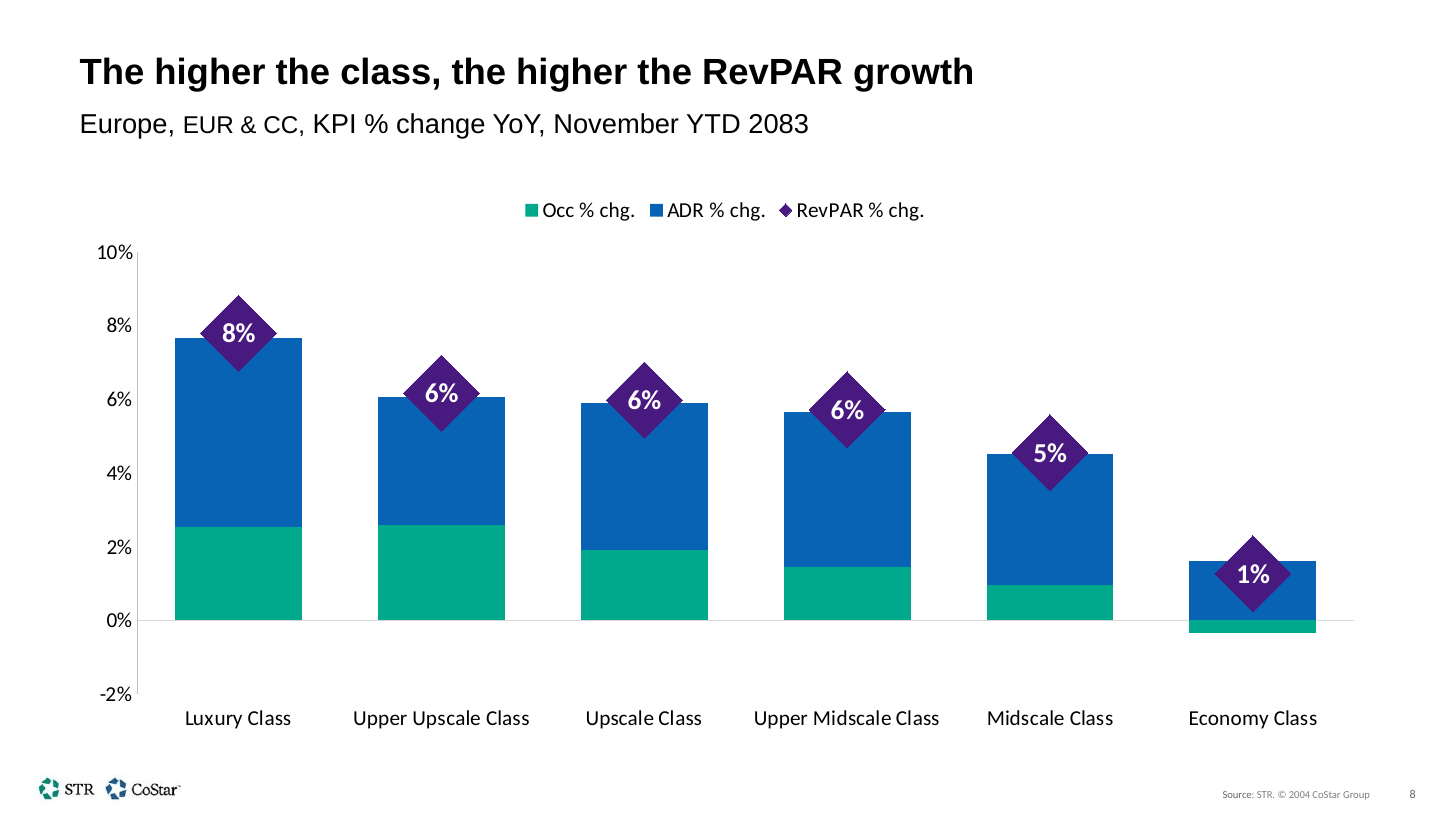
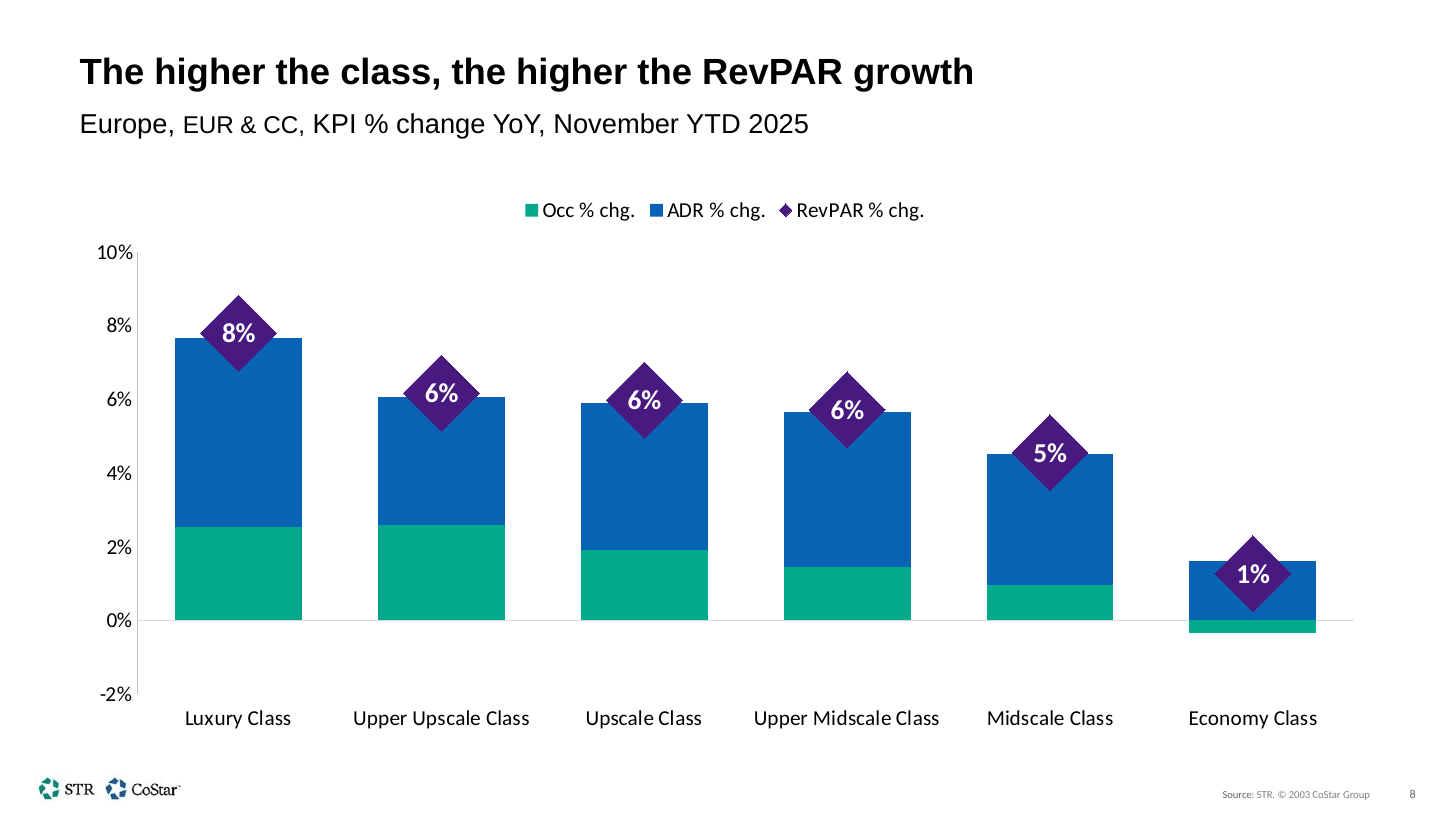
2083: 2083 -> 2025 (779, 124)
2004: 2004 -> 2003 (1300, 795)
